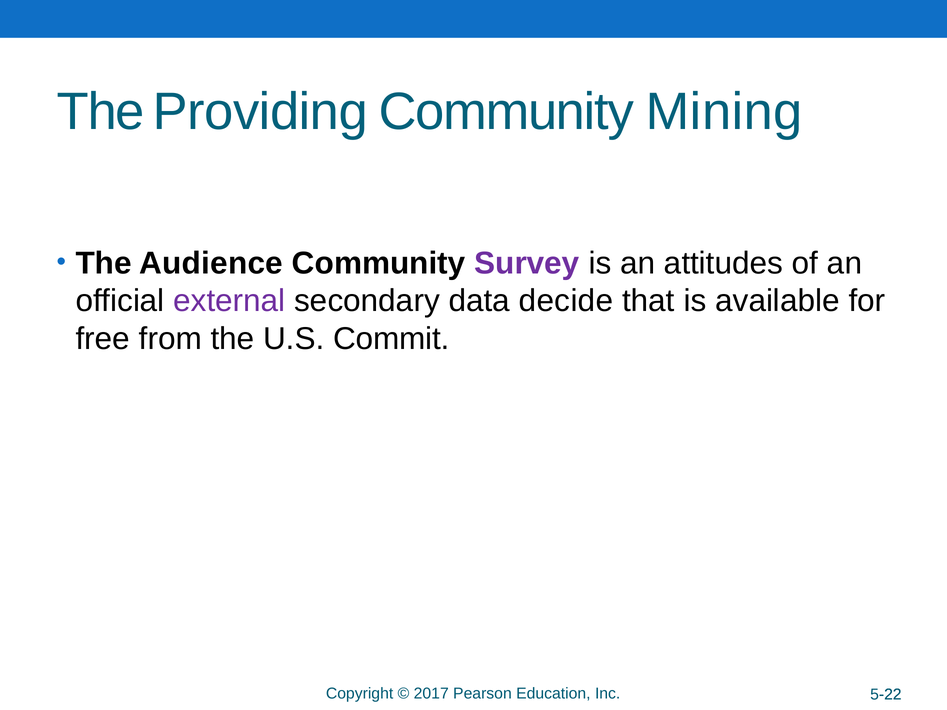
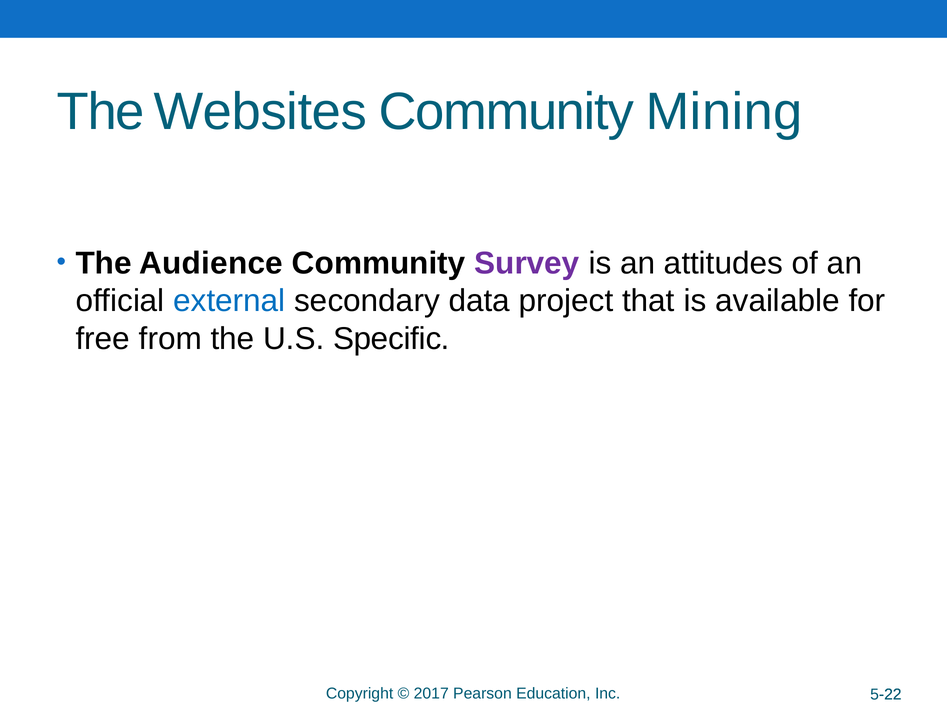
Providing: Providing -> Websites (260, 112)
external colour: purple -> blue (229, 301)
decide: decide -> project (566, 301)
Commit: Commit -> Specific (391, 339)
